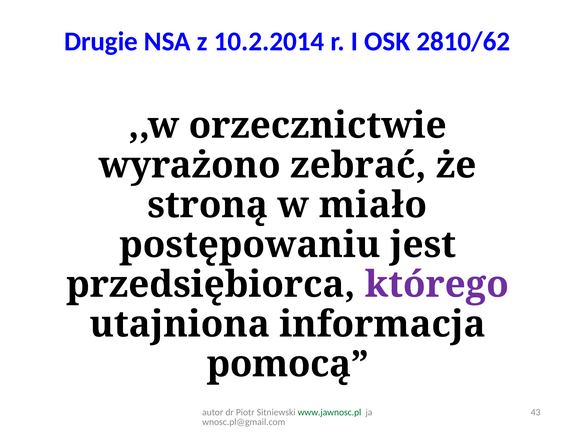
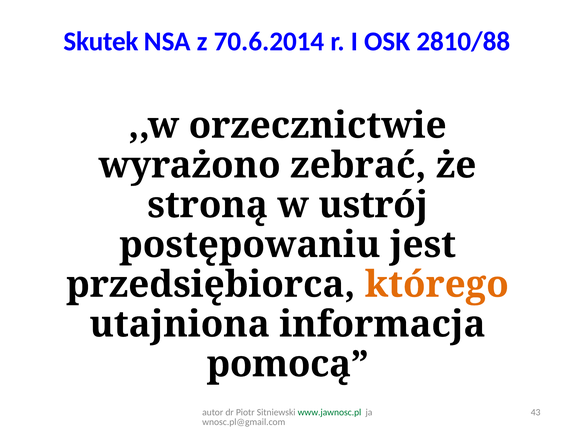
Drugie: Drugie -> Skutek (101, 41)
10.2.2014: 10.2.2014 -> 70.6.2014 (269, 41)
2810/62: 2810/62 -> 2810/88 (463, 41)
miało: miało -> ustrój (373, 205)
którego colour: purple -> orange (437, 284)
